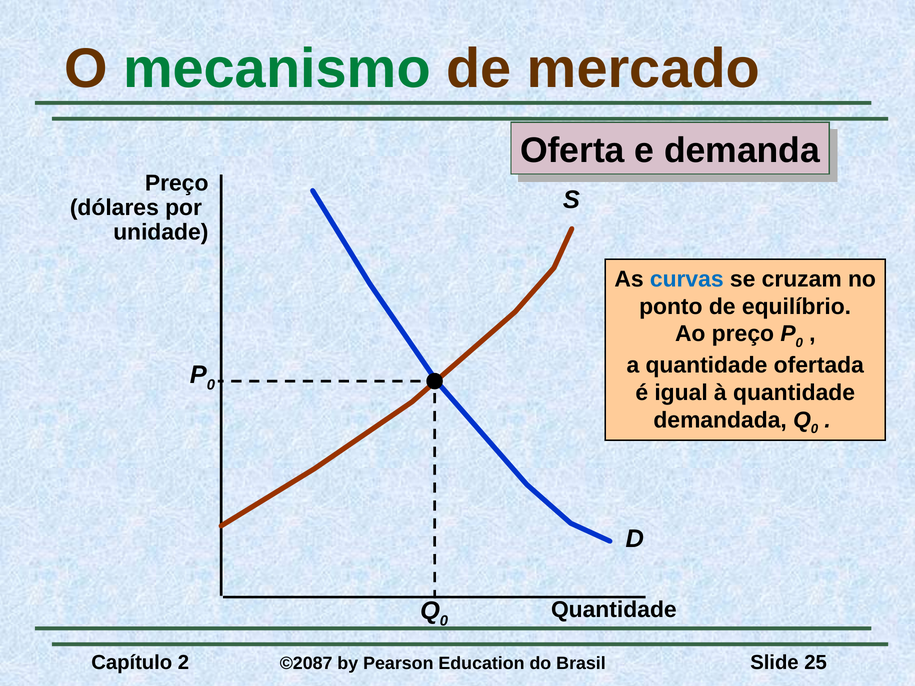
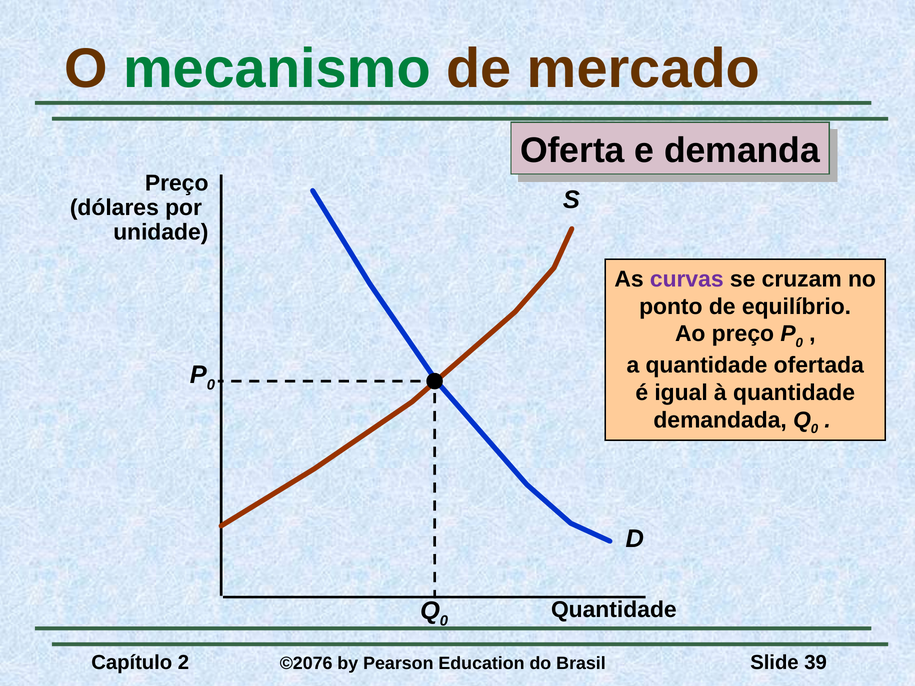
curvas colour: blue -> purple (687, 279)
©2087: ©2087 -> ©2076 (306, 663)
25: 25 -> 39 (816, 663)
